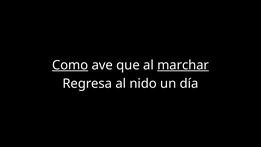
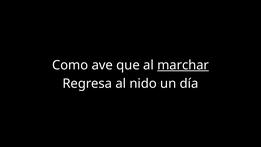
Como underline: present -> none (70, 65)
